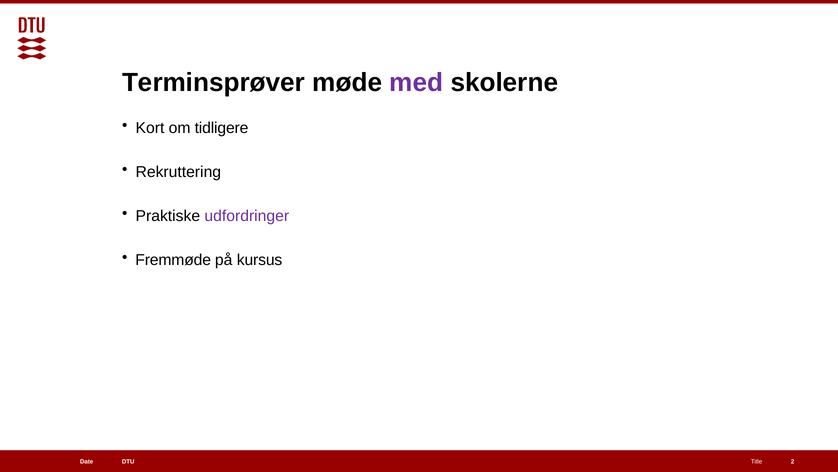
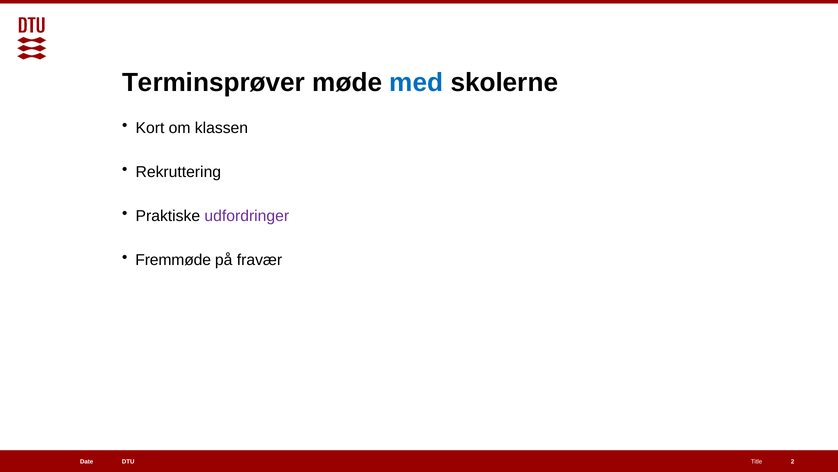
med colour: purple -> blue (416, 82)
tidligere: tidligere -> klassen (221, 128)
kursus: kursus -> fravær (259, 260)
